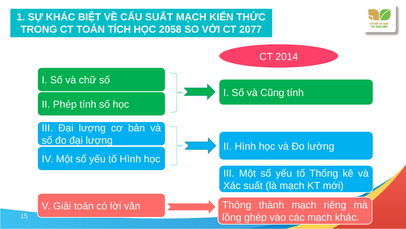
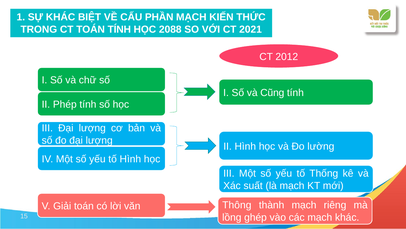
CẤU SUẤT: SUẤT -> PHẦN (159, 17)
TOÁN TÍCH: TÍCH -> TÍNH (119, 29)
2058: 2058 -> 2088 (170, 29)
2077: 2077 -> 2021 (251, 29)
2014: 2014 -> 2012 (287, 56)
